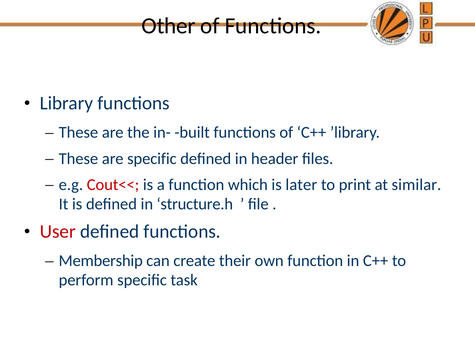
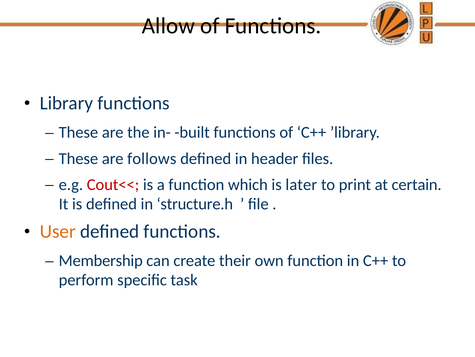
Other: Other -> Allow (168, 26)
are specific: specific -> follows (152, 158)
similar: similar -> certain (417, 184)
User colour: red -> orange (58, 231)
